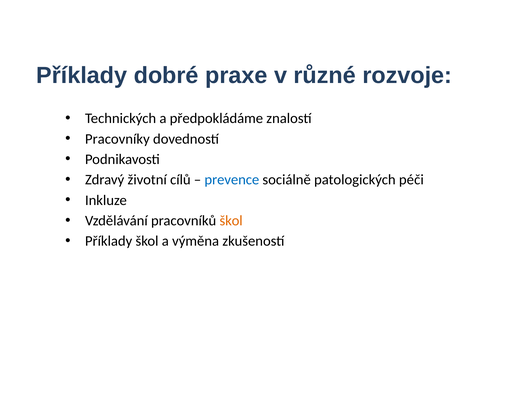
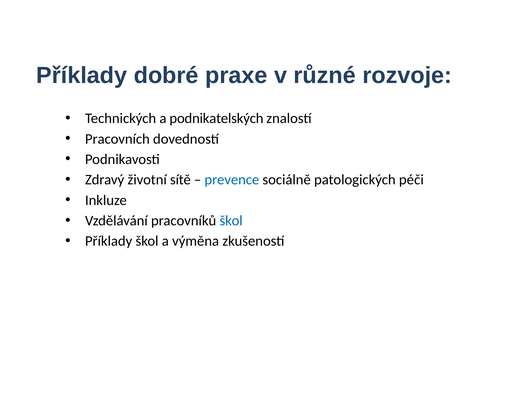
předpokládáme: předpokládáme -> podnikatelských (216, 119)
Pracovníky: Pracovníky -> Pracovních (117, 139)
cílů: cílů -> sítě (180, 180)
škol colour: orange -> blue (231, 221)
